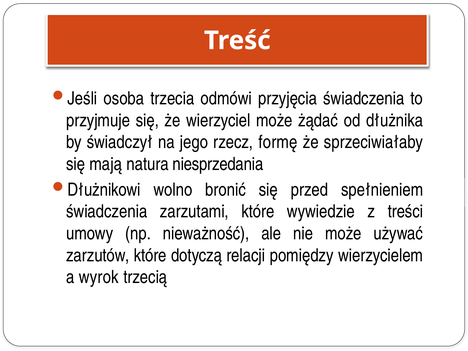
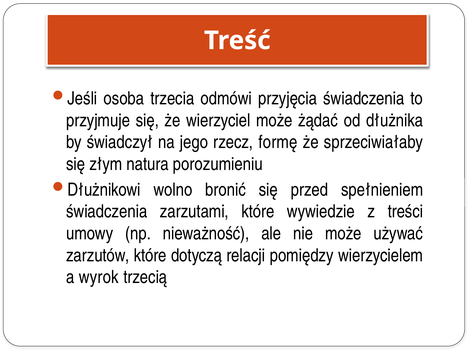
mają: mają -> złym (106, 164)
niesprzedania: niesprzedania -> porozumieniu (218, 164)
